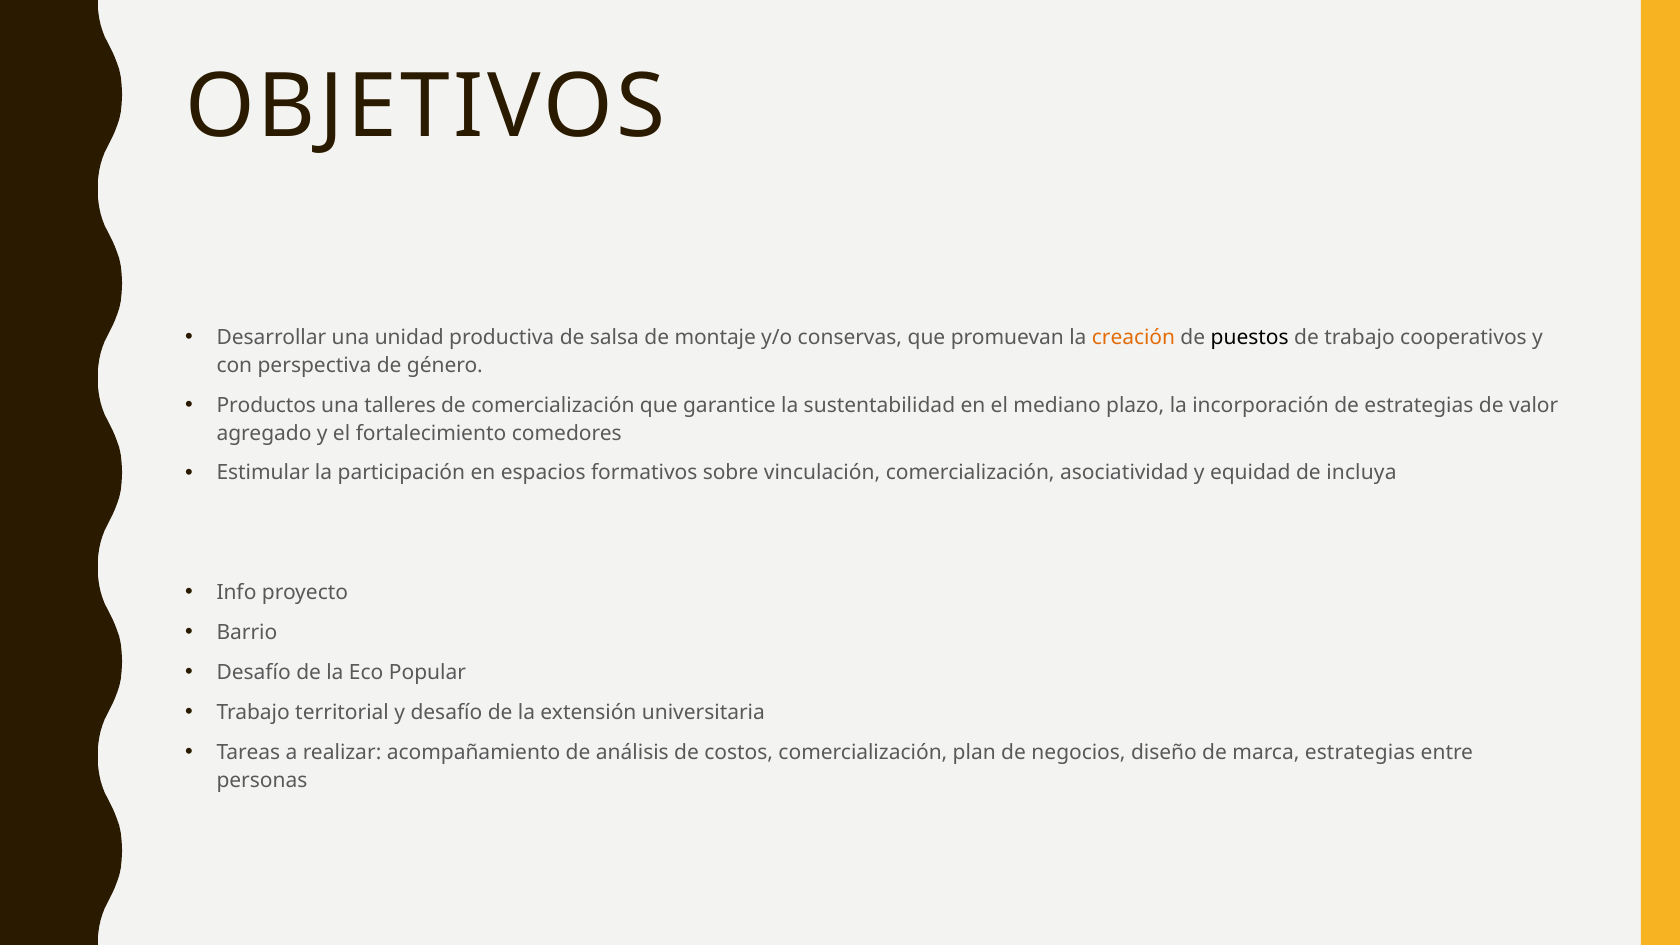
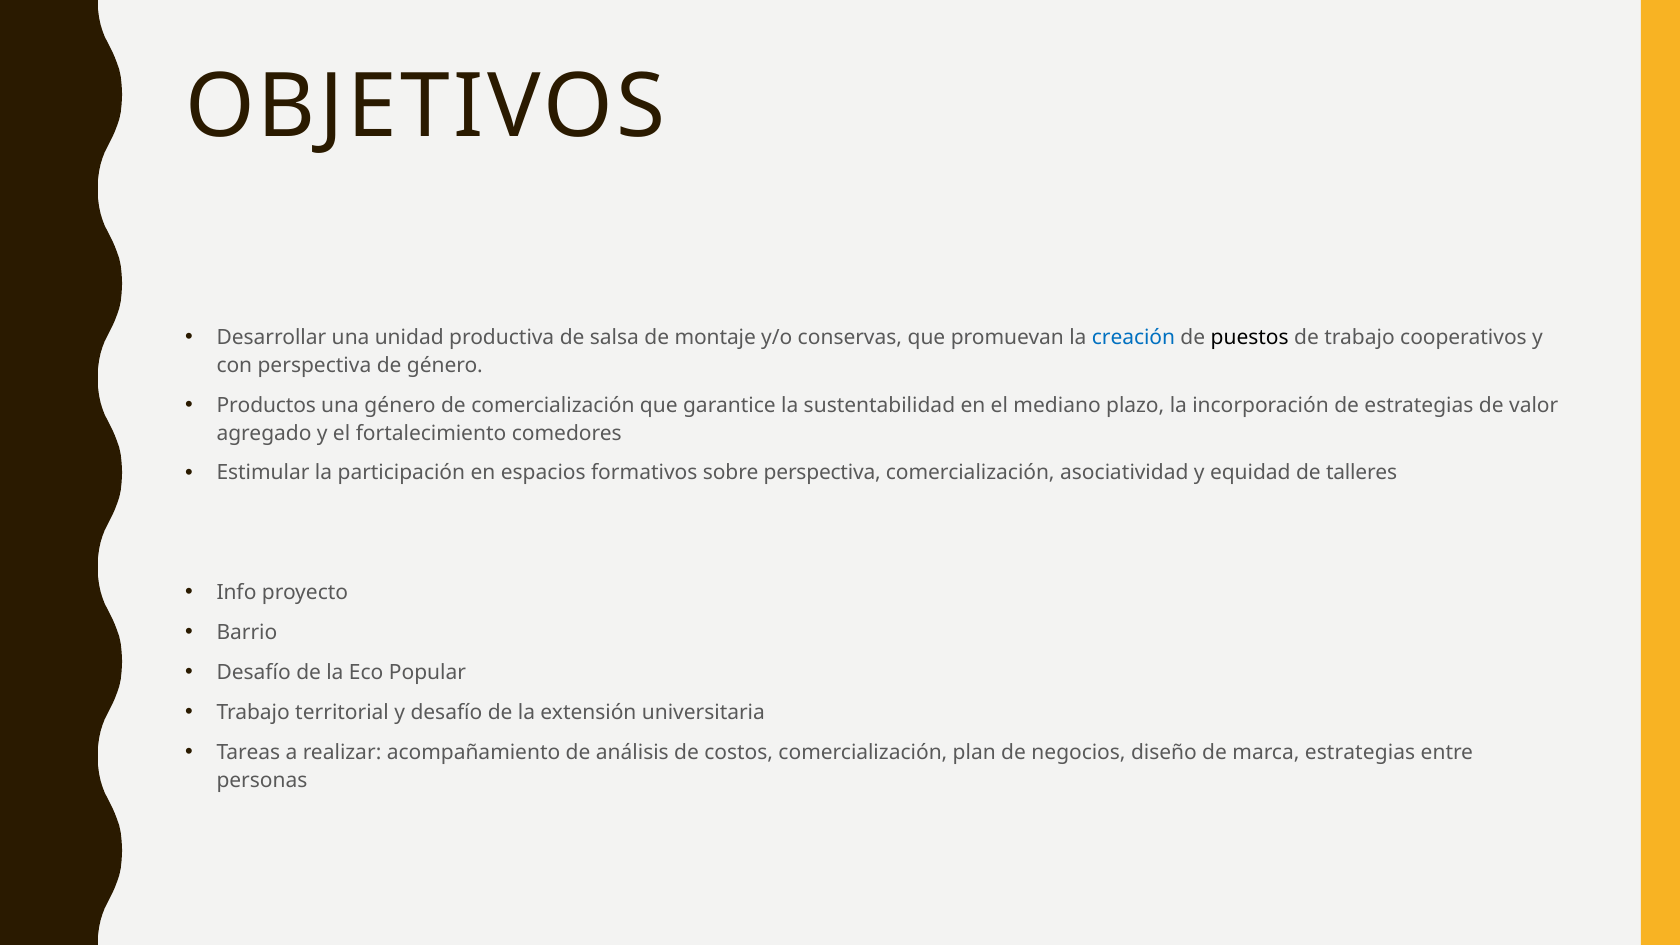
creación colour: orange -> blue (1133, 338)
una talleres: talleres -> género (400, 405)
sobre vinculación: vinculación -> perspectiva (822, 473)
incluya: incluya -> talleres (1362, 473)
